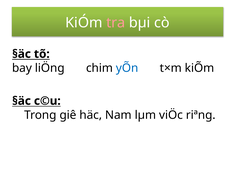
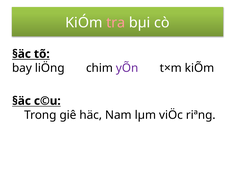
yÕn colour: blue -> purple (127, 68)
